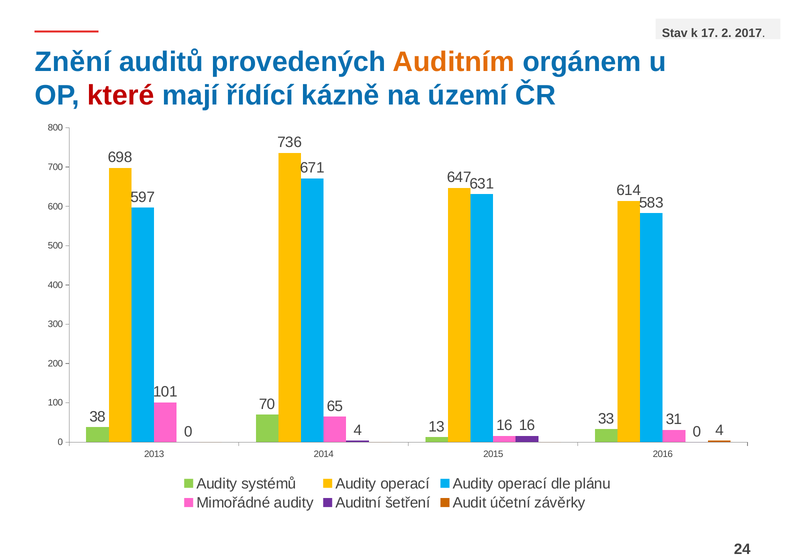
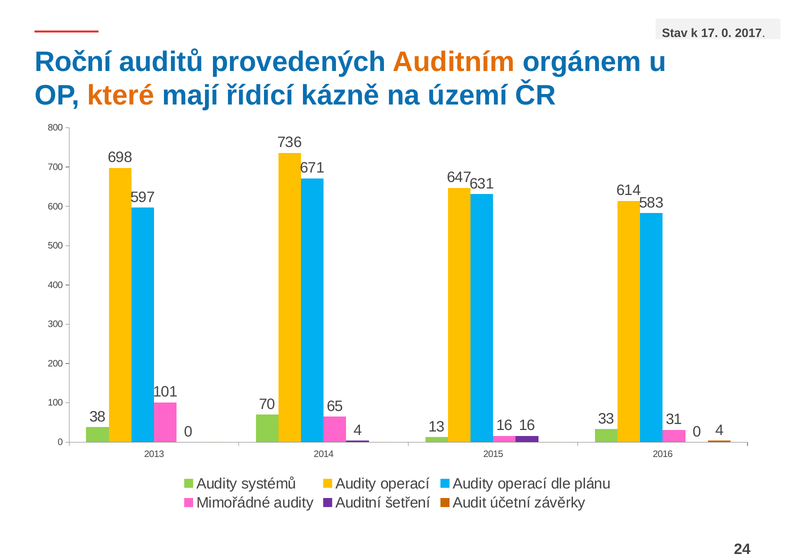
17 2: 2 -> 0 (726, 33)
Znění: Znění -> Roční (73, 62)
které colour: red -> orange (121, 96)
